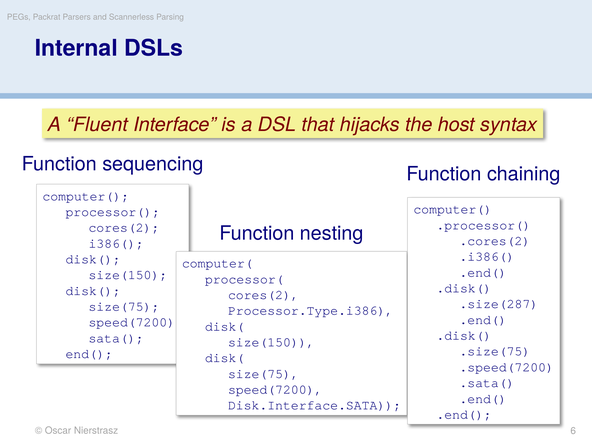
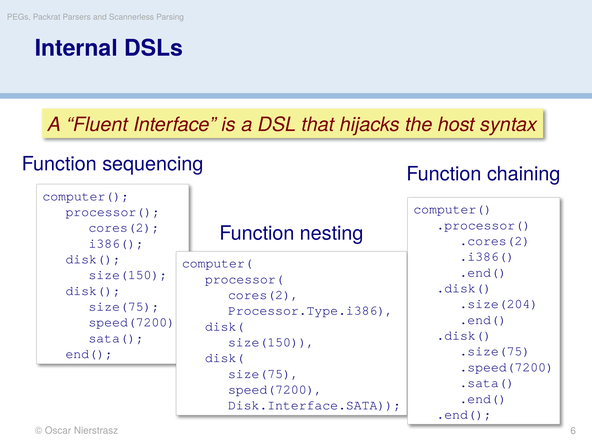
.size(287: .size(287 -> .size(204 (499, 304)
